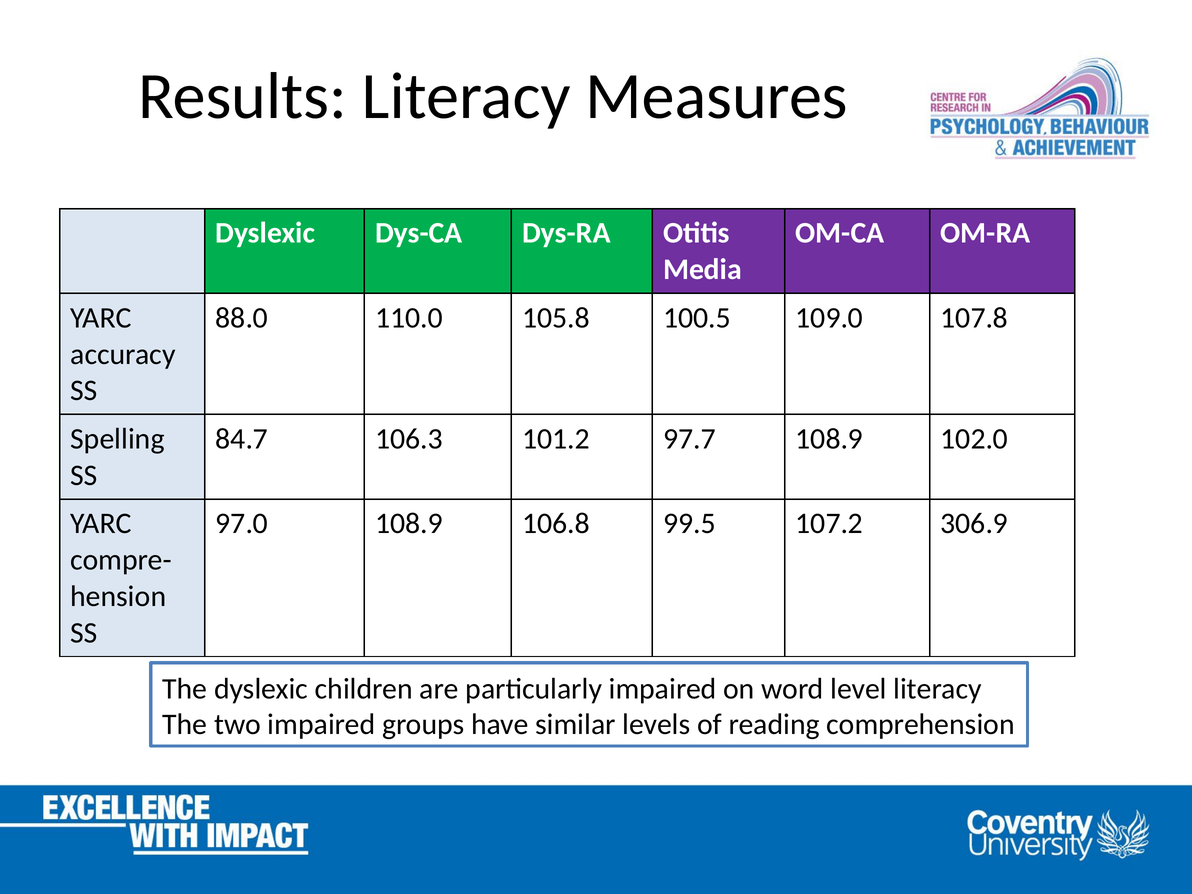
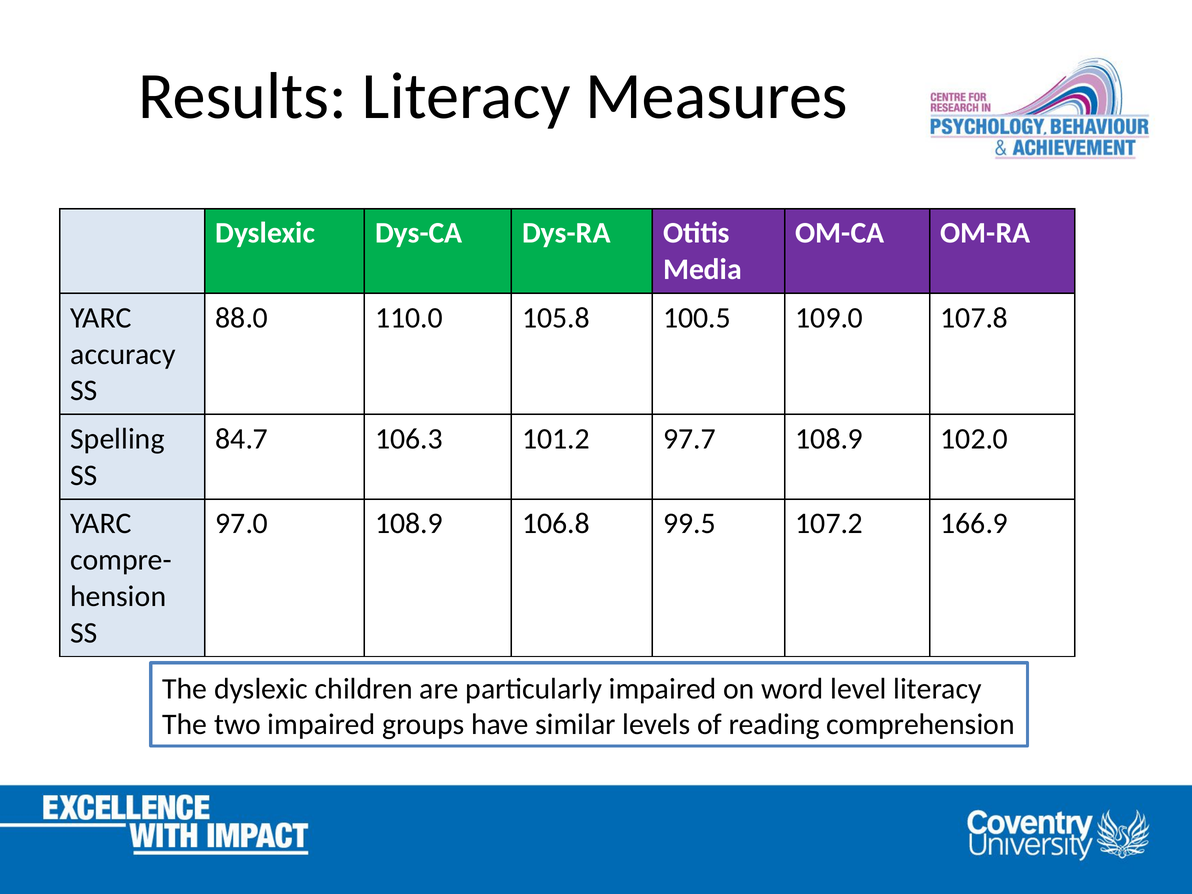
306.9: 306.9 -> 166.9 (974, 524)
